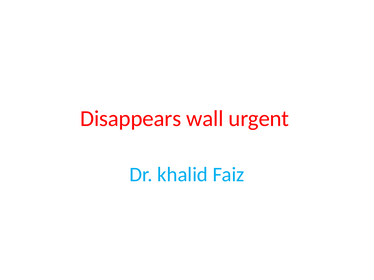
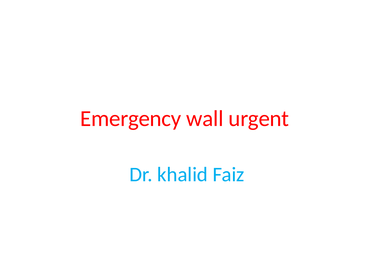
Disappears: Disappears -> Emergency (131, 119)
